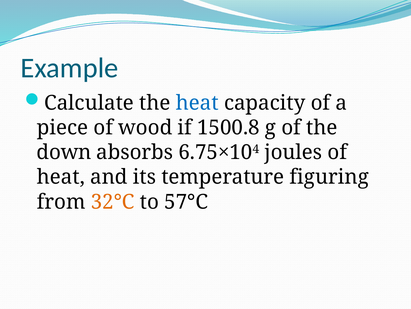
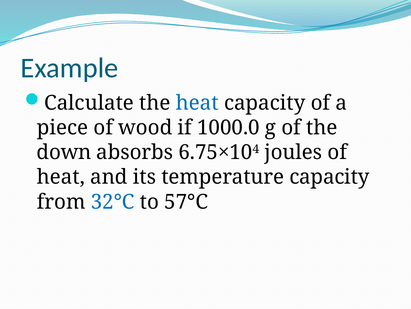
1500.8: 1500.8 -> 1000.0 (228, 127)
temperature figuring: figuring -> capacity (329, 177)
32°C colour: orange -> blue (113, 201)
